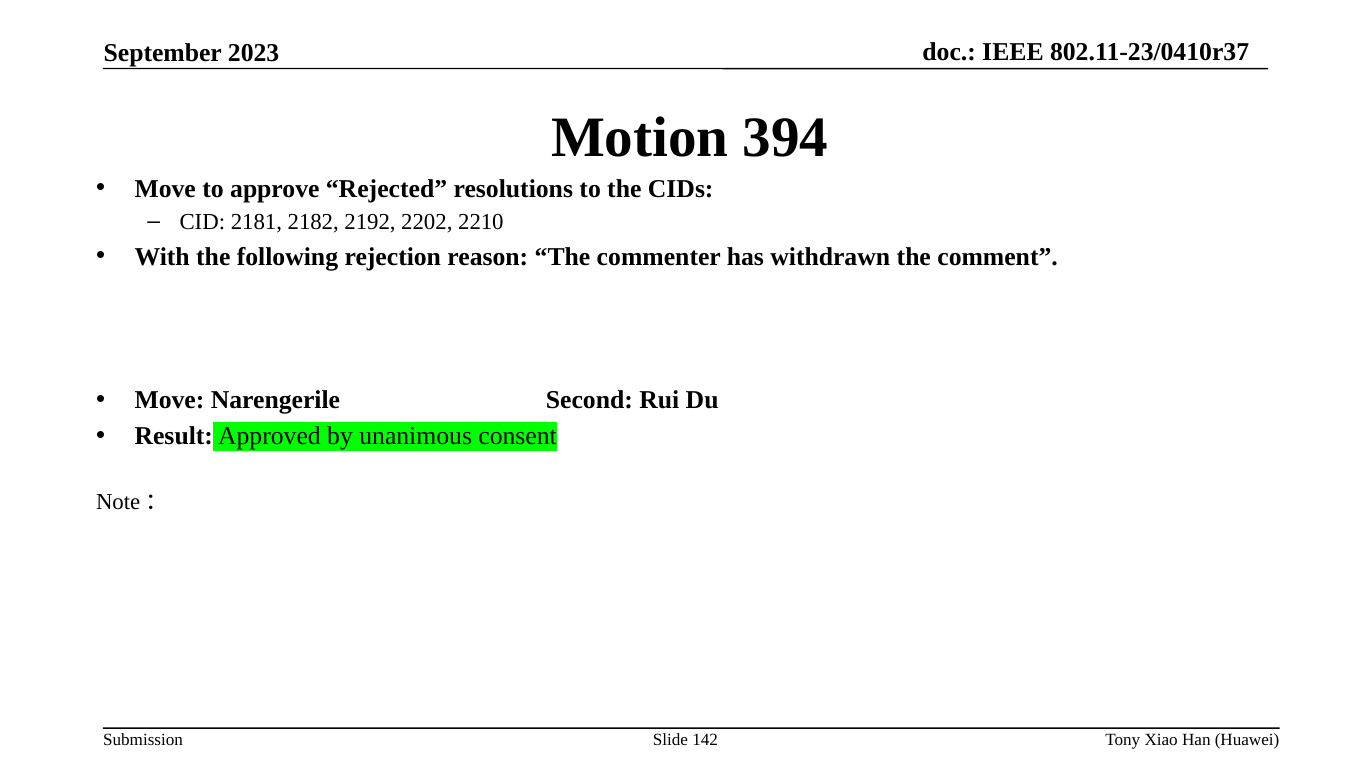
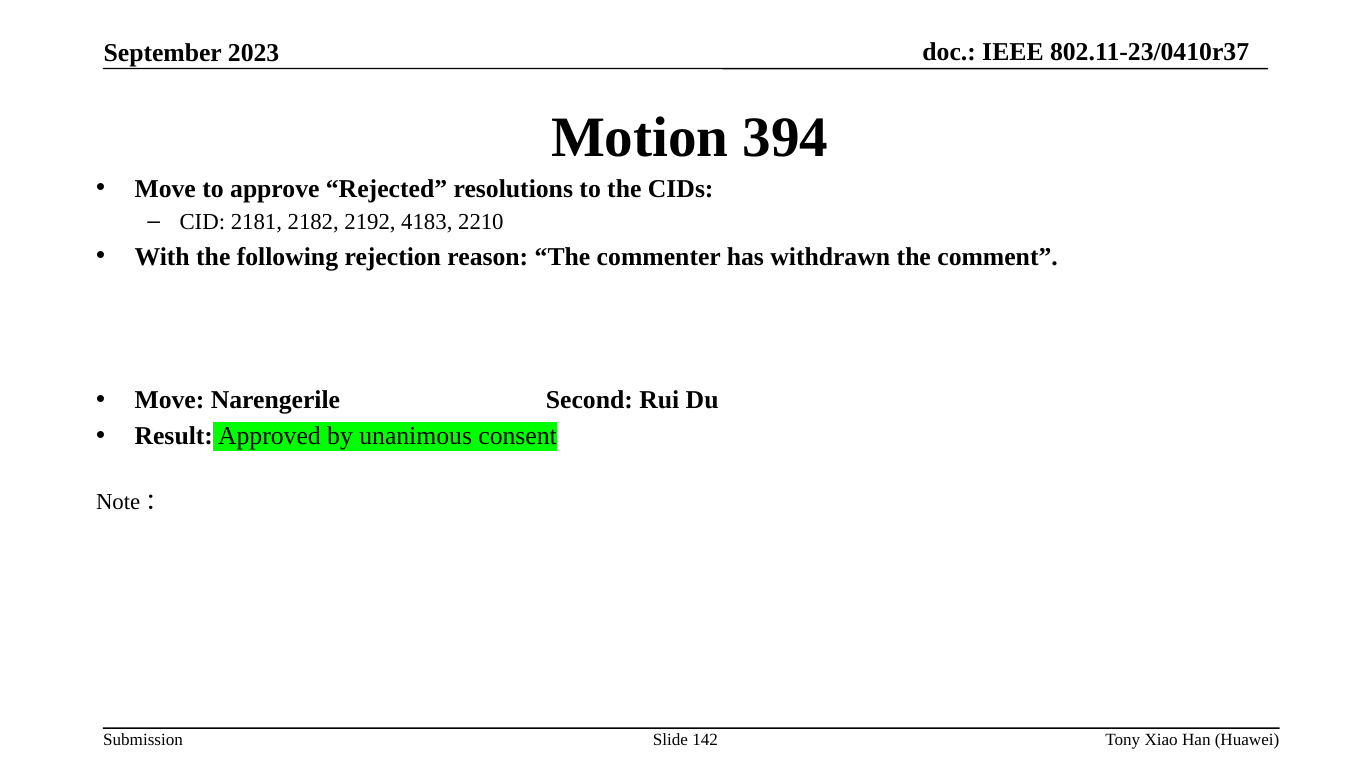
2202: 2202 -> 4183 (427, 222)
